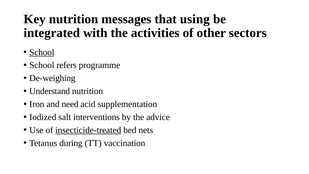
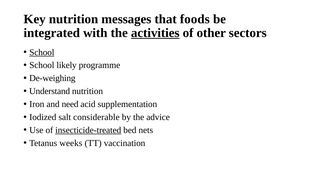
using: using -> foods (195, 19)
activities underline: none -> present (155, 33)
refers: refers -> likely (67, 65)
interventions: interventions -> considerable (96, 117)
during: during -> weeks (71, 143)
